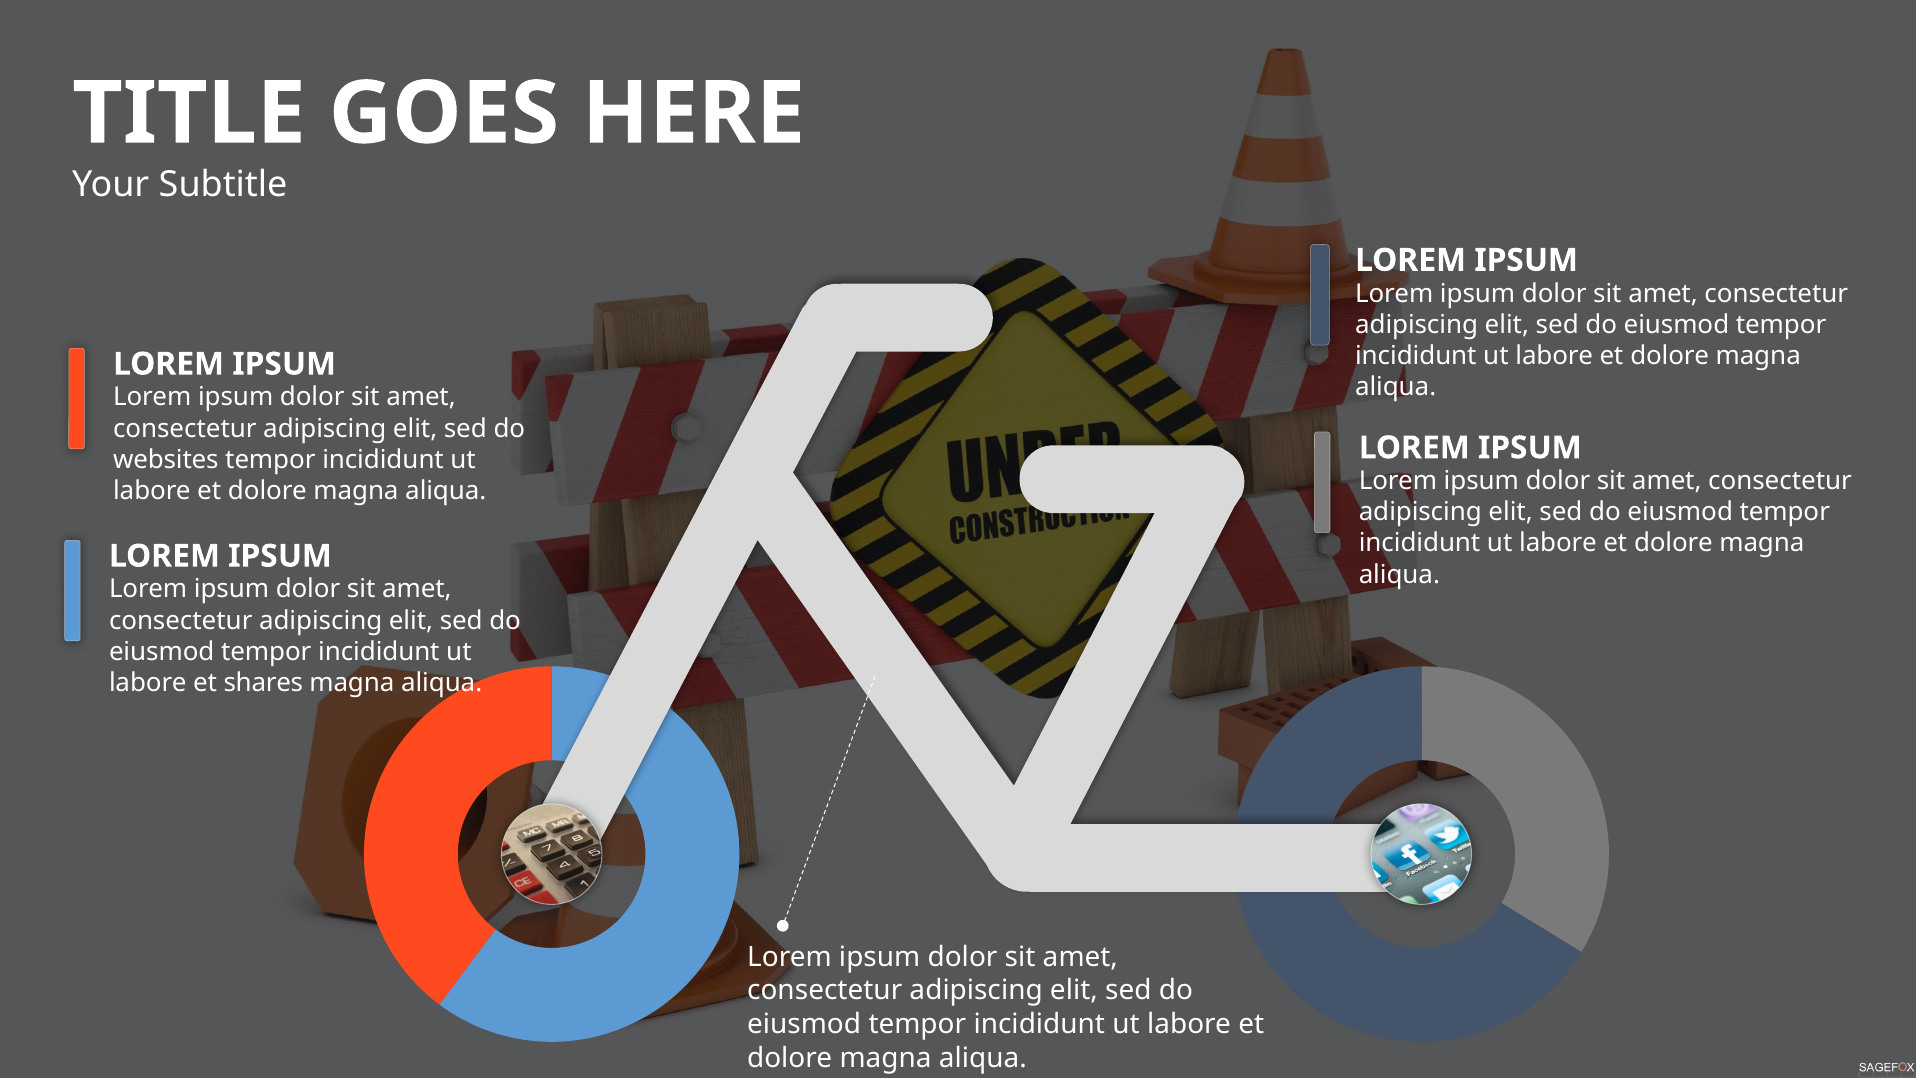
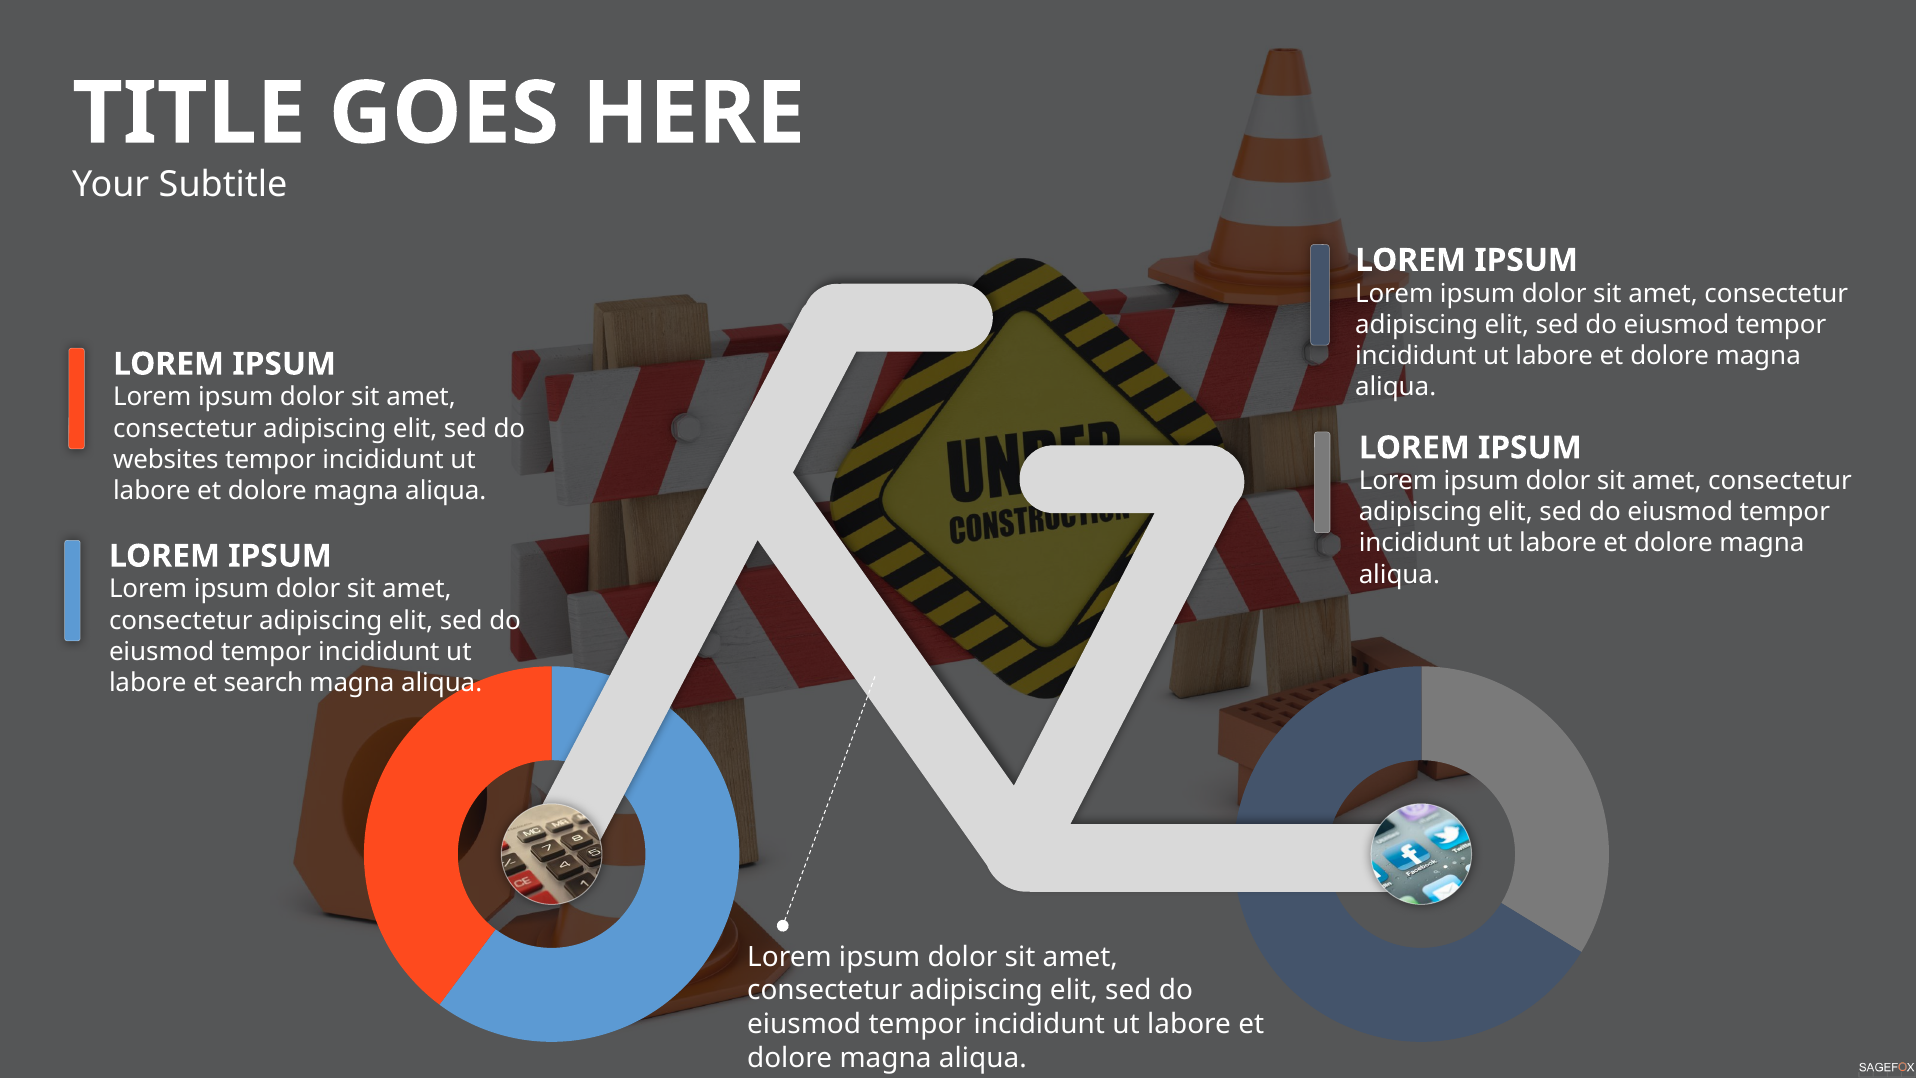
shares: shares -> search (263, 683)
